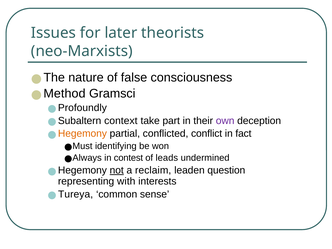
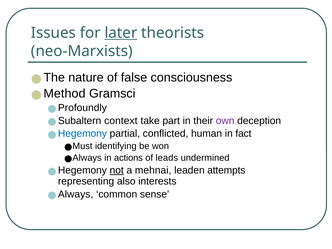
later underline: none -> present (121, 33)
Hegemony colour: orange -> blue (82, 134)
conflict: conflict -> human (207, 134)
contest: contest -> actions (128, 158)
reclaim: reclaim -> mehnai (153, 170)
question: question -> attempts (226, 170)
with: with -> also (126, 181)
Tureya: Tureya -> Always (76, 194)
